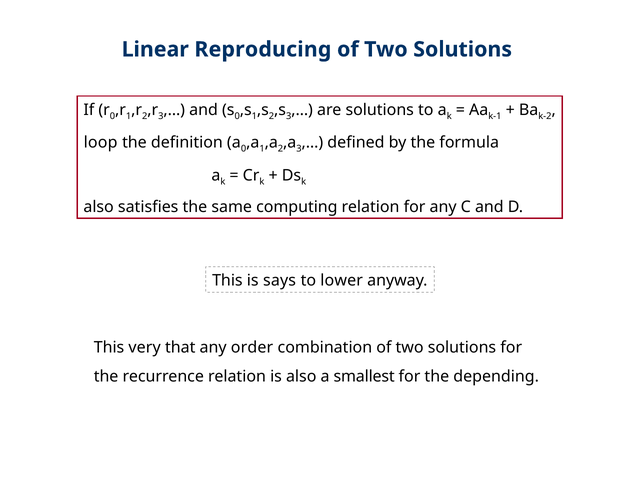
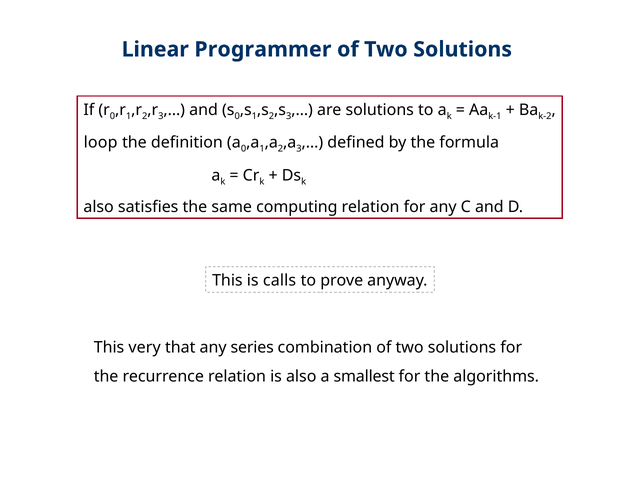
Reproducing: Reproducing -> Programmer (263, 49)
says: says -> calls (280, 281)
lower: lower -> prove (342, 281)
order: order -> series (252, 347)
depending: depending -> algorithms (496, 376)
